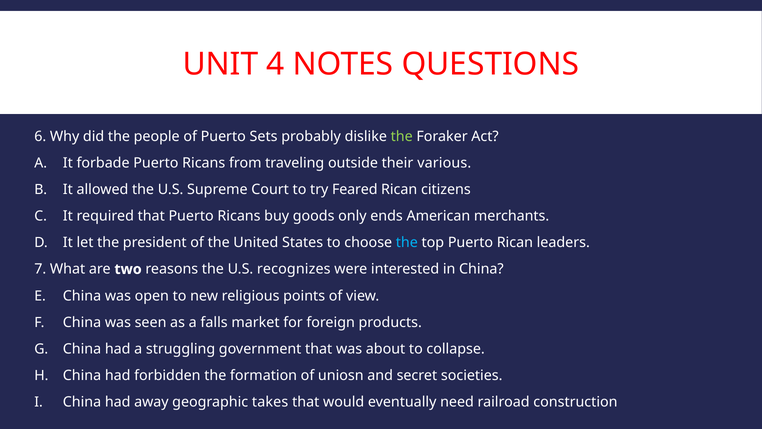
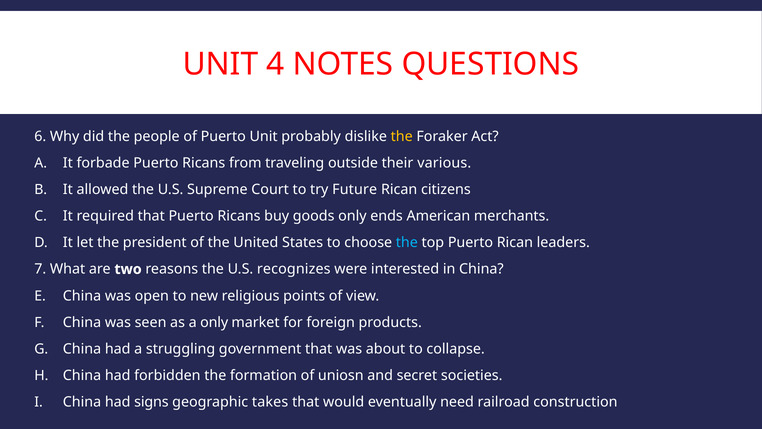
Puerto Sets: Sets -> Unit (264, 136)
the colour: light green -> yellow (402, 136)
Feared: Feared -> Future (355, 189)
a falls: falls -> only (214, 322)
away: away -> signs (151, 402)
